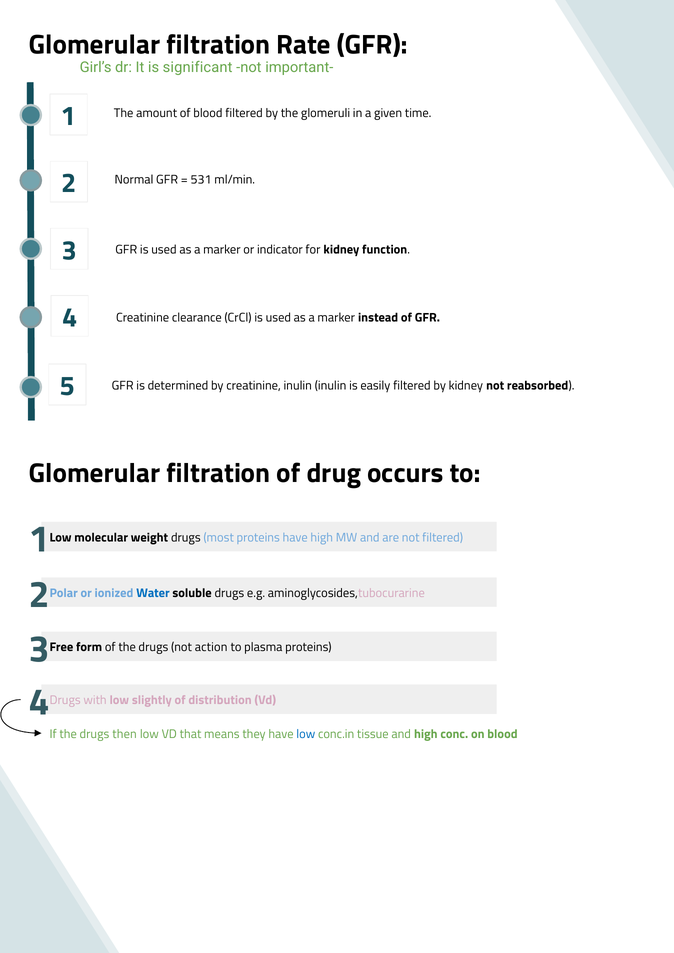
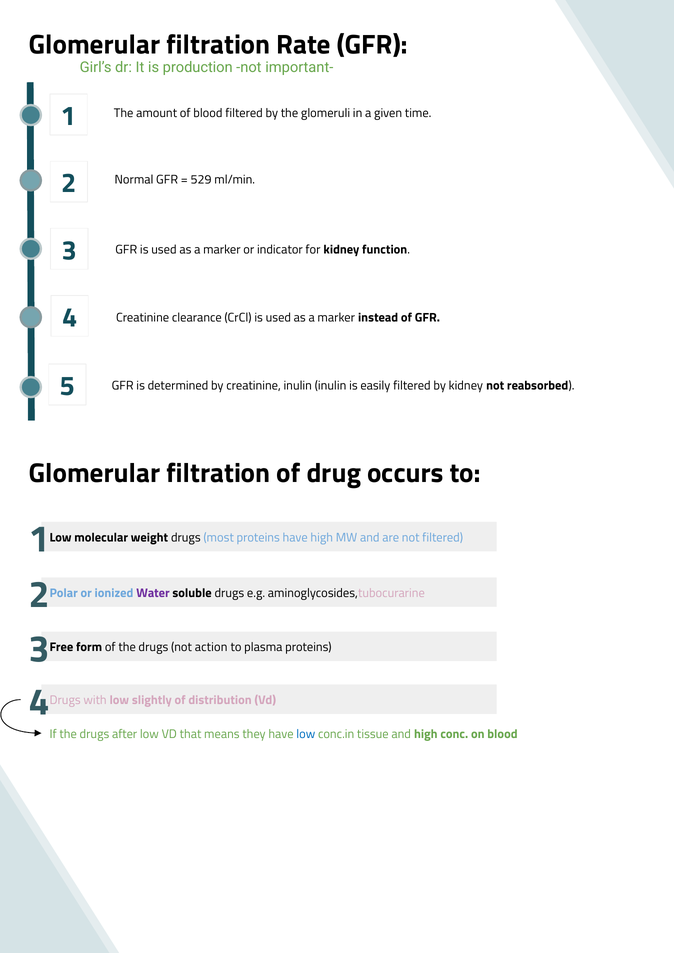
significant: significant -> production (198, 67)
531: 531 -> 529 (201, 180)
Water colour: blue -> purple (153, 593)
then: then -> after (125, 734)
